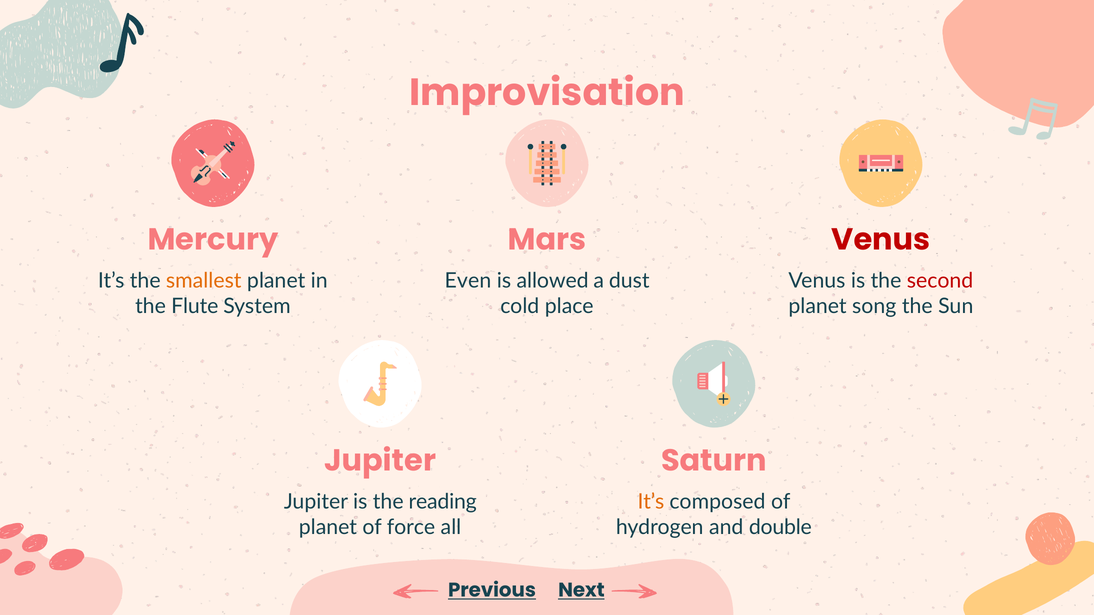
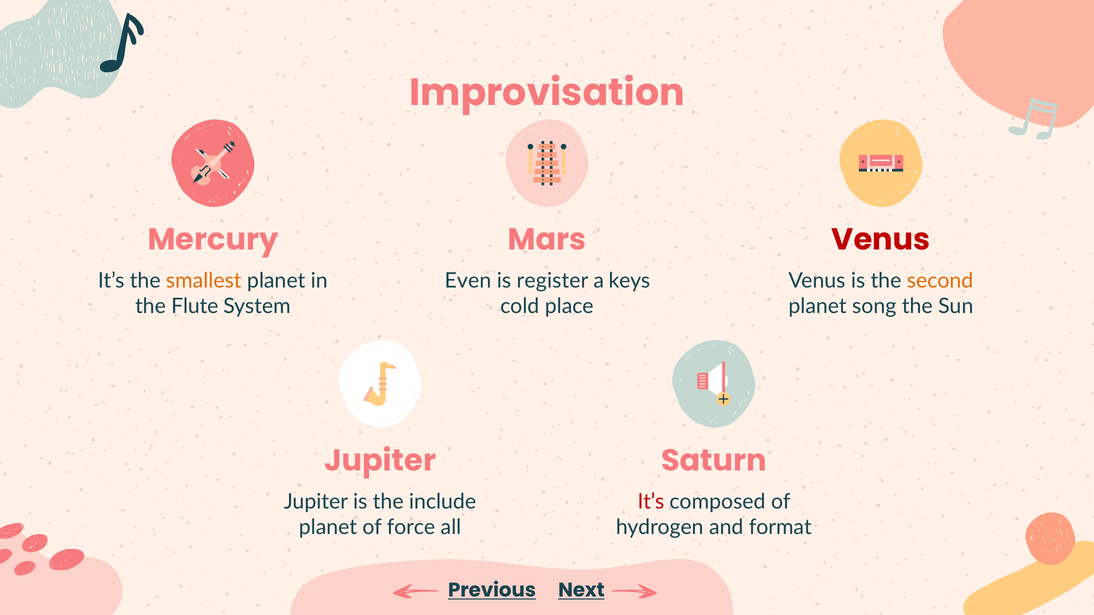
allowed: allowed -> register (553, 281)
dust: dust -> keys (629, 281)
second colour: red -> orange (940, 281)
reading: reading -> include (443, 502)
It’s colour: orange -> red (651, 502)
double: double -> format (780, 528)
